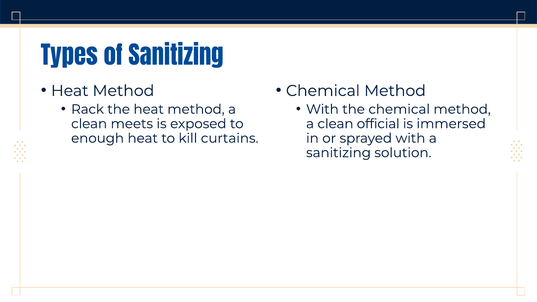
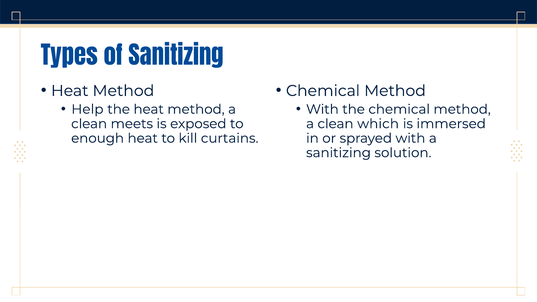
Rack: Rack -> Help (87, 109)
official: official -> which (378, 124)
